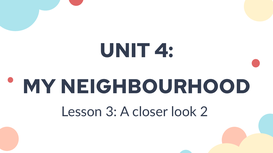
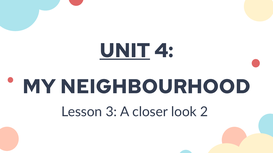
UNIT underline: none -> present (125, 51)
